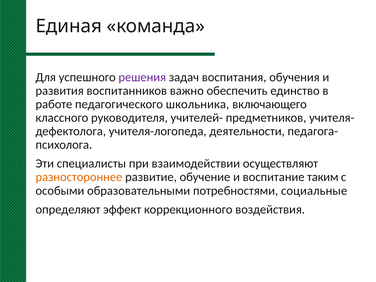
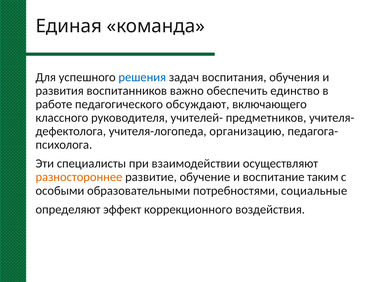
решения colour: purple -> blue (142, 77)
школьника: школьника -> обсуждают (198, 104)
деятельности: деятельности -> организацию (247, 131)
